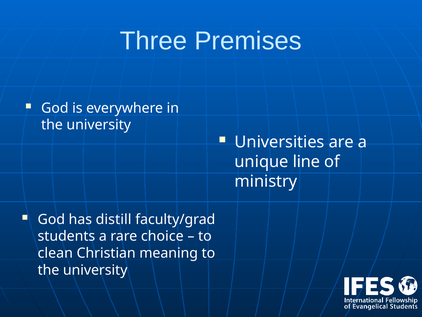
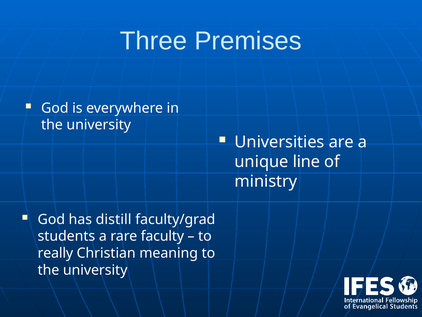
choice: choice -> faculty (162, 236)
clean: clean -> really (55, 253)
